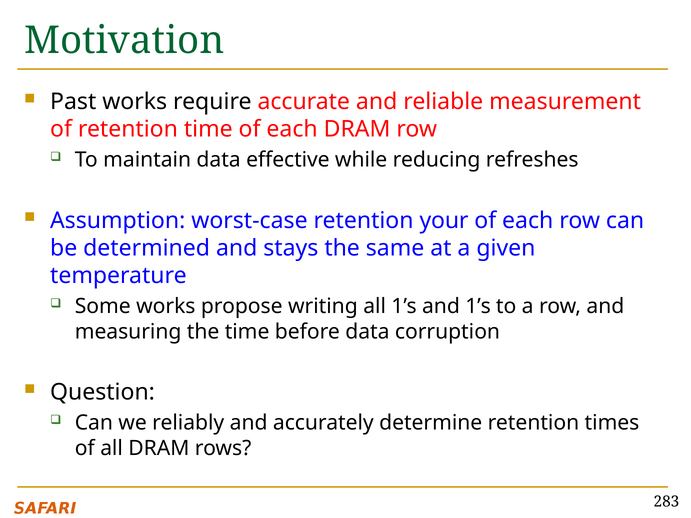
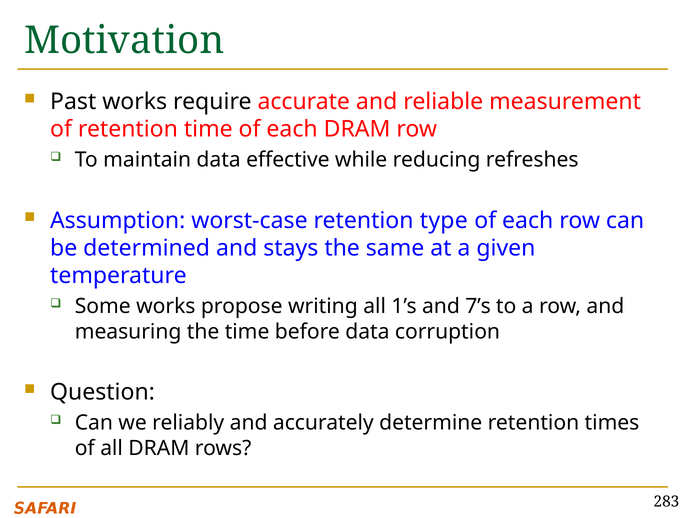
your: your -> type (444, 221)
and 1’s: 1’s -> 7’s (478, 306)
